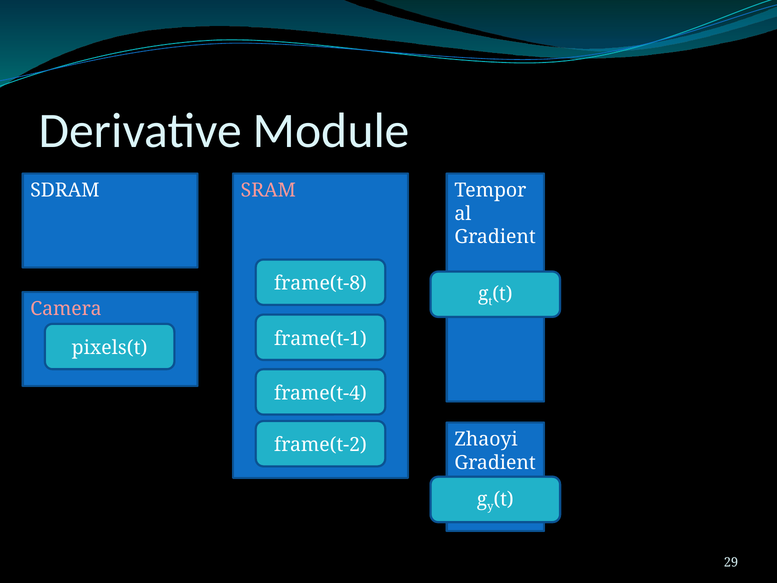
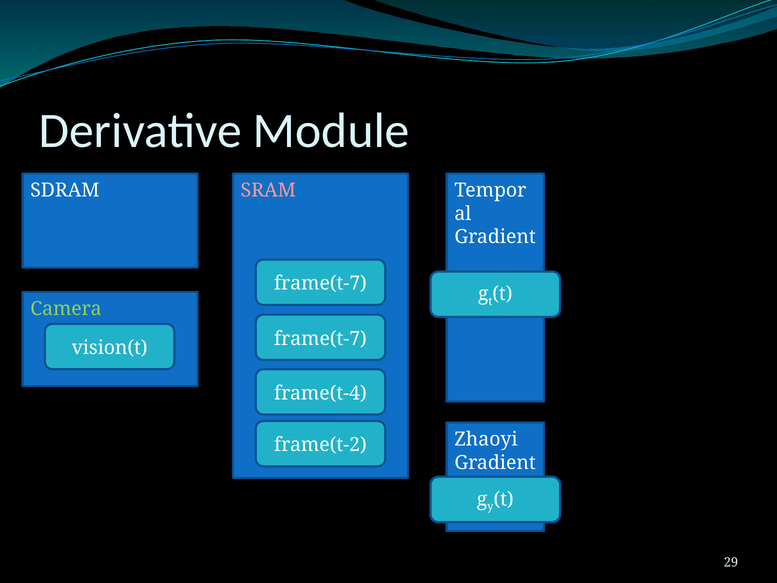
frame(t-8: frame(t-8 -> frame(t-7 (320, 283)
Camera colour: pink -> light green (66, 309)
frame(t-1: frame(t-1 -> frame(t-7 (320, 338)
pixels(t: pixels(t -> vision(t (110, 348)
